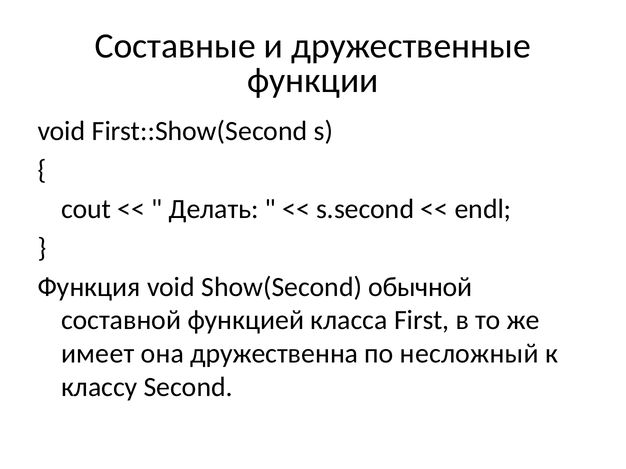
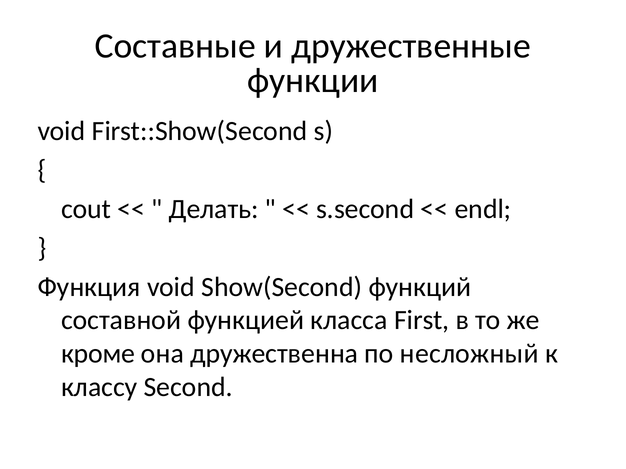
обычной: обычной -> функций (420, 287)
имеет: имеет -> кроме (98, 354)
